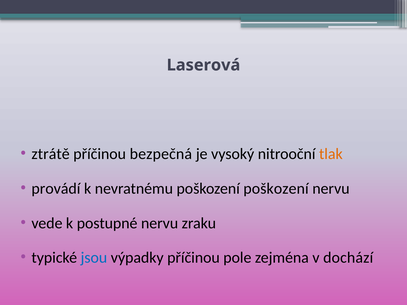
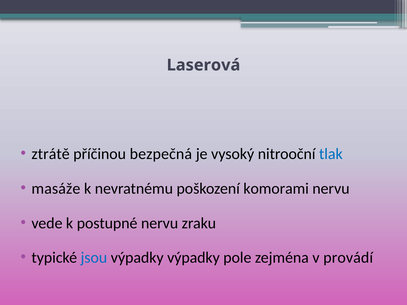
tlak colour: orange -> blue (331, 154)
provádí: provádí -> masáže (56, 189)
poškození poškození: poškození -> komorami (276, 189)
výpadky příčinou: příčinou -> výpadky (194, 258)
dochází: dochází -> provádí (348, 258)
